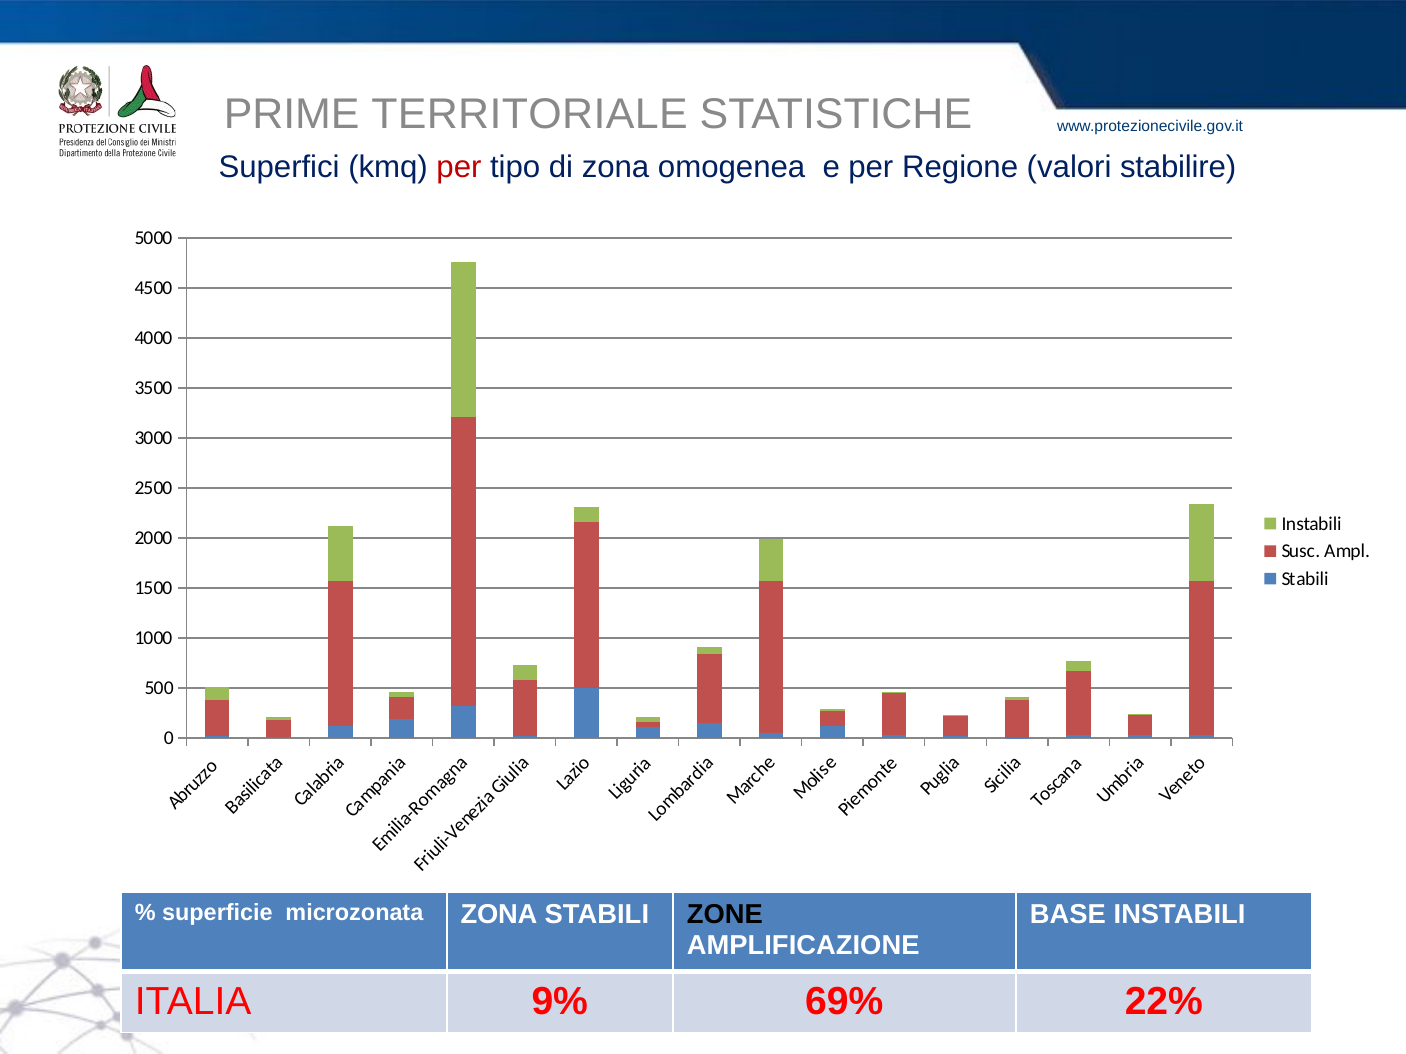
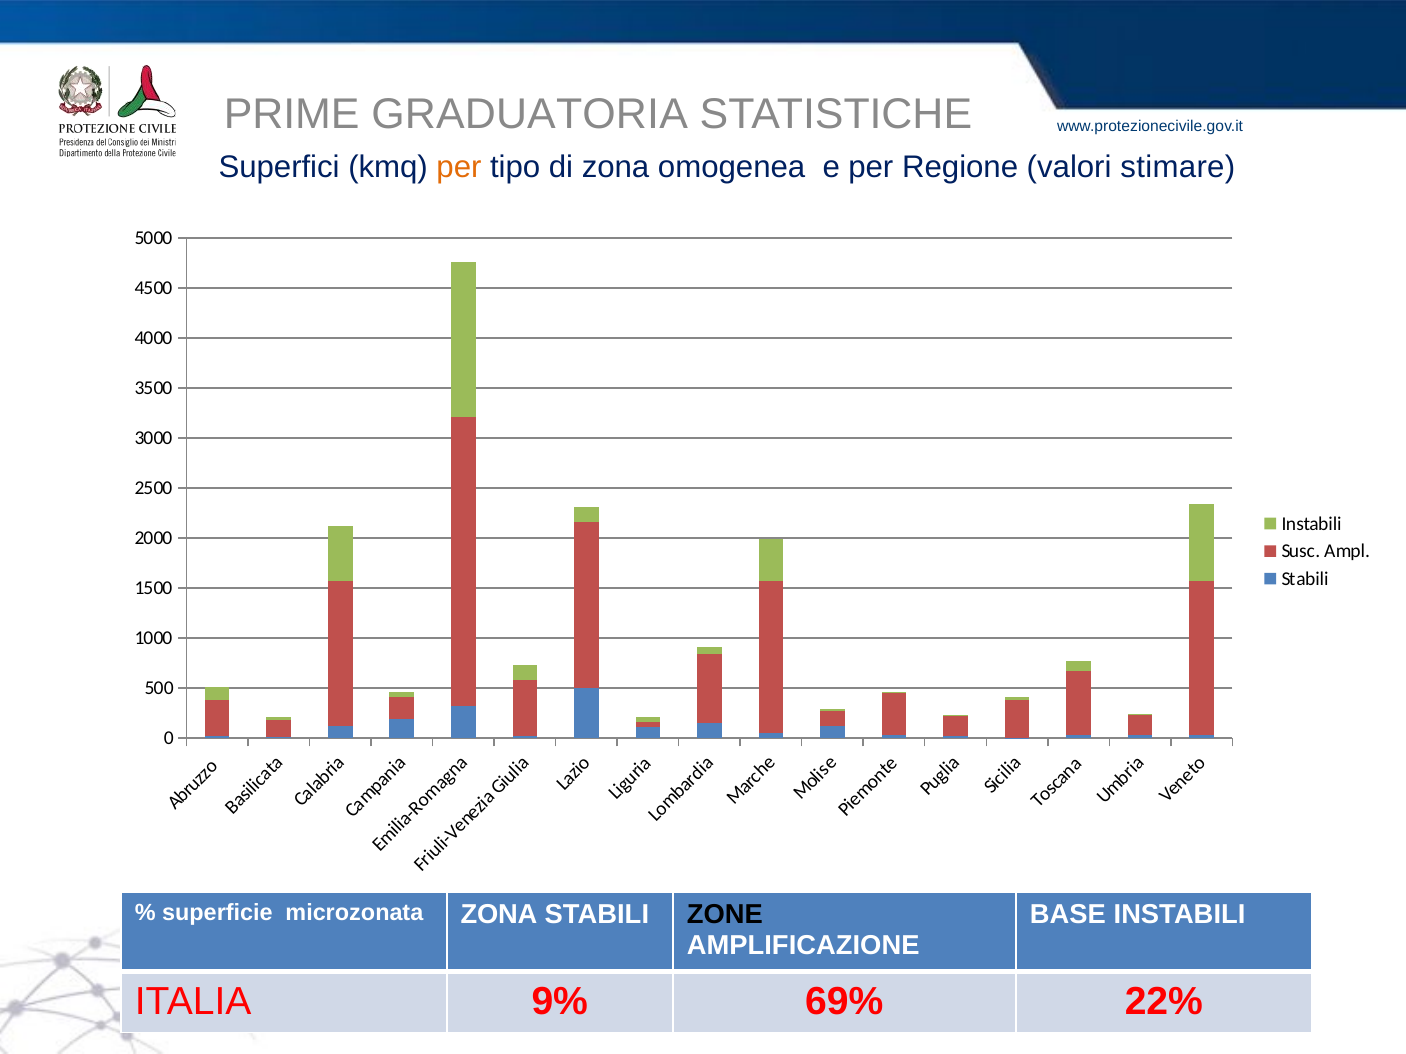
TERRITORIALE: TERRITORIALE -> GRADUATORIA (530, 114)
per colour: red -> orange (459, 168)
stabilire: stabilire -> stimare (1178, 168)
